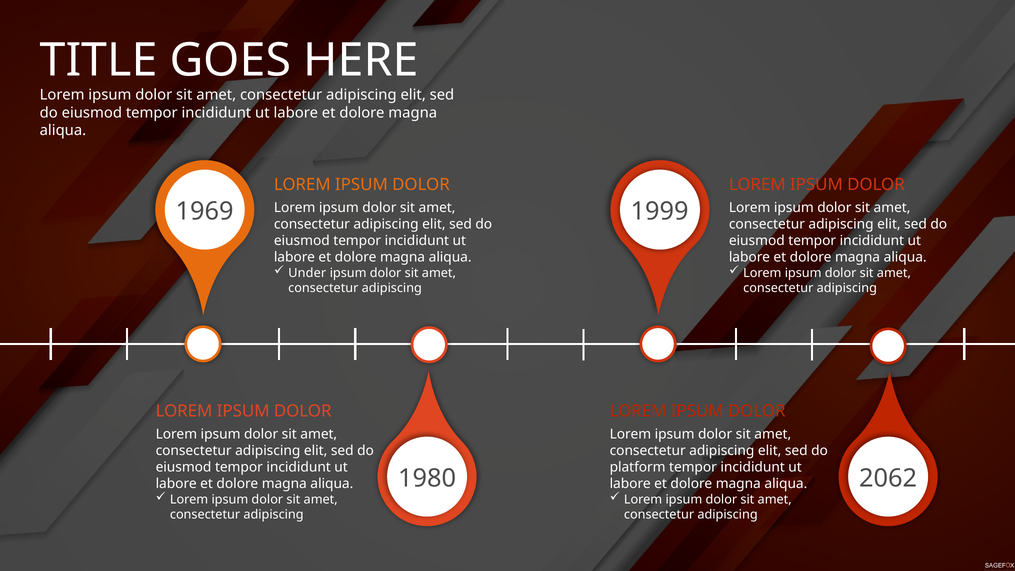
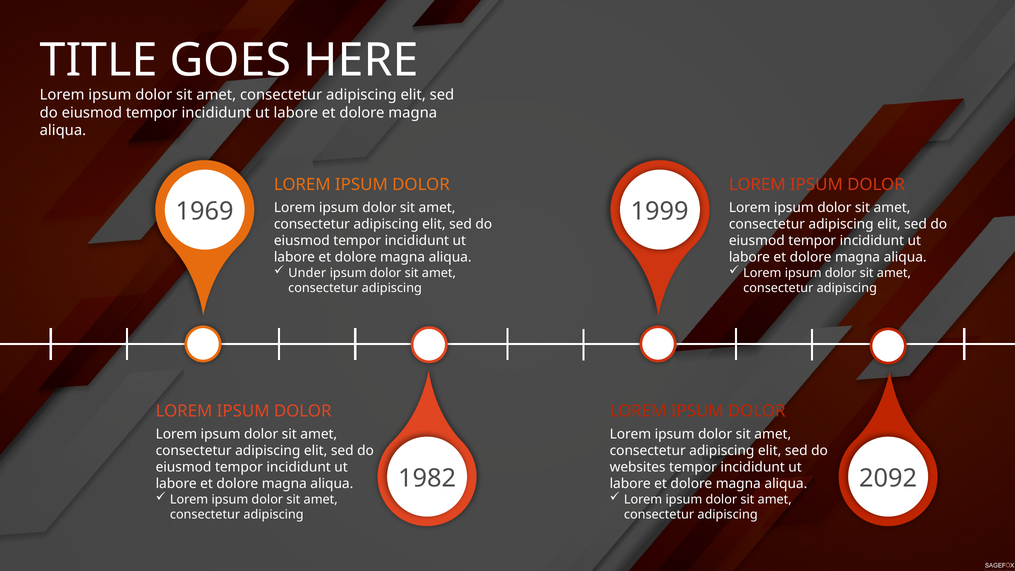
platform: platform -> websites (638, 467)
1980: 1980 -> 1982 (427, 478)
2062: 2062 -> 2092 (888, 478)
